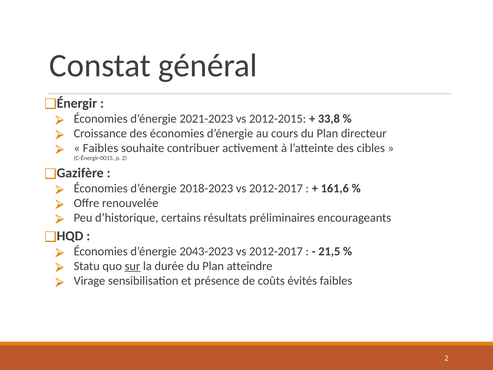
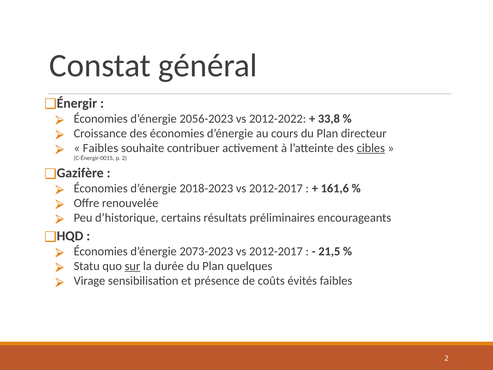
2021-2023: 2021-2023 -> 2056-2023 (206, 119)
2012-2015: 2012-2015 -> 2012-2022 (278, 119)
cibles underline: none -> present (371, 148)
2043-2023: 2043-2023 -> 2073-2023 (206, 251)
atteindre: atteindre -> quelques (250, 266)
